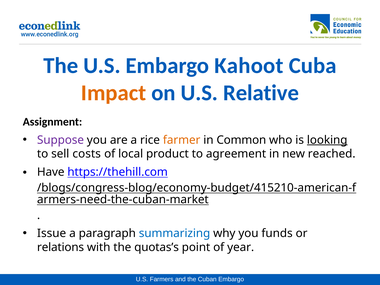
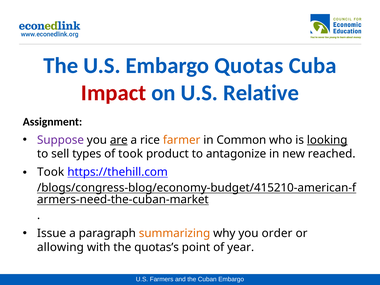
Kahoot: Kahoot -> Quotas (249, 66)
Impact colour: orange -> red (114, 93)
are underline: none -> present (119, 140)
costs: costs -> types (87, 154)
of local: local -> took (131, 154)
agreement: agreement -> antagonize (236, 154)
Have: Have -> Took (51, 172)
summarizing colour: blue -> orange (175, 233)
funds: funds -> order (277, 233)
relations: relations -> allowing (60, 247)
